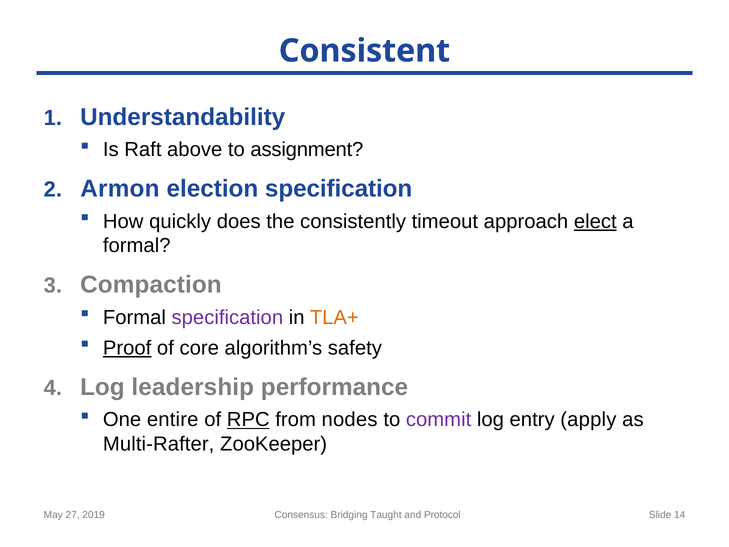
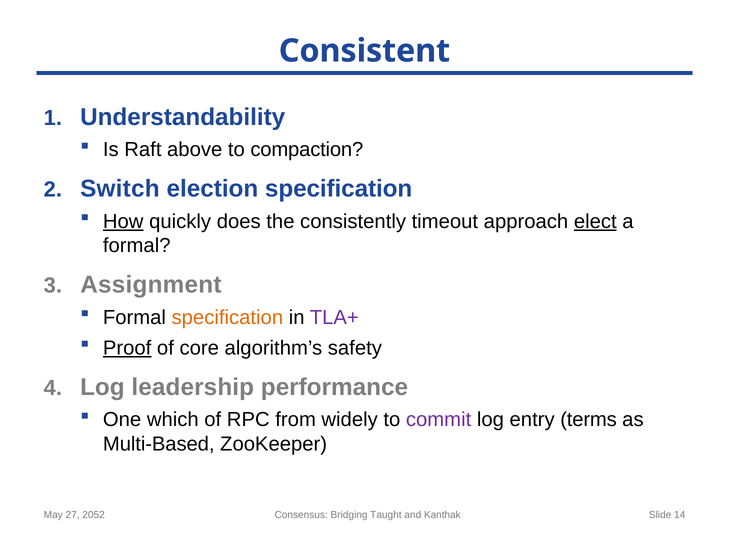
assignment: assignment -> compaction (307, 150)
Armon: Armon -> Switch (120, 189)
How underline: none -> present (123, 221)
Compaction: Compaction -> Assignment (151, 285)
specification colour: purple -> orange (227, 317)
TLA+ colour: orange -> purple (334, 317)
entire: entire -> which (173, 419)
RPC underline: present -> none (248, 419)
nodes: nodes -> widely (350, 419)
apply: apply -> terms (589, 419)
Multi-Rafter: Multi-Rafter -> Multi-Based (159, 444)
2019: 2019 -> 2052 (94, 515)
Protocol: Protocol -> Kanthak (442, 515)
